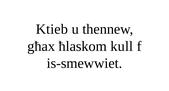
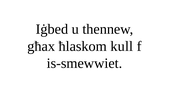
Ktieb: Ktieb -> Iġbed (52, 29)
